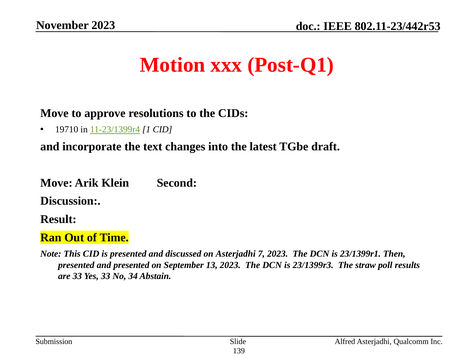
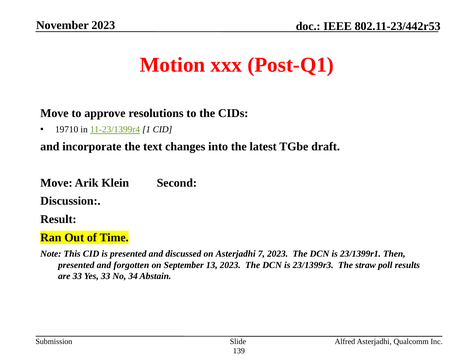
and presented: presented -> forgotten (131, 265)
